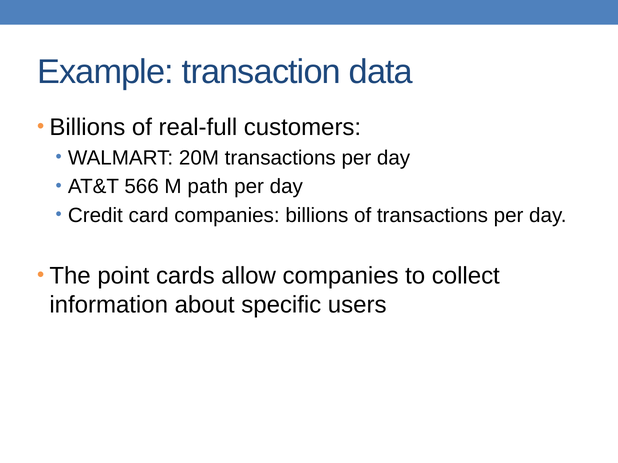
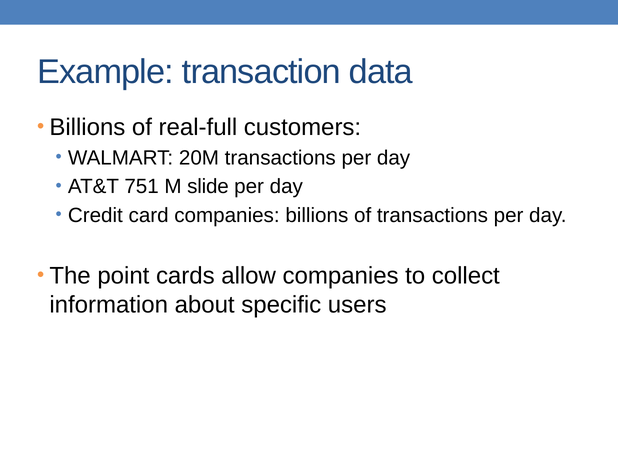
566: 566 -> 751 (142, 187)
path: path -> slide (208, 187)
